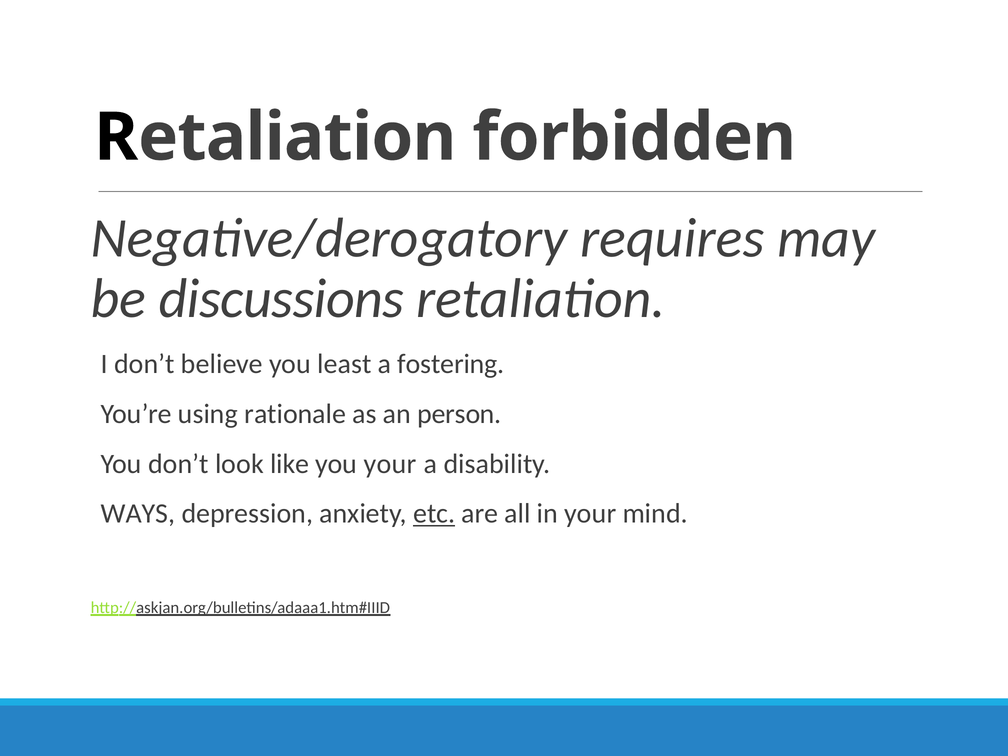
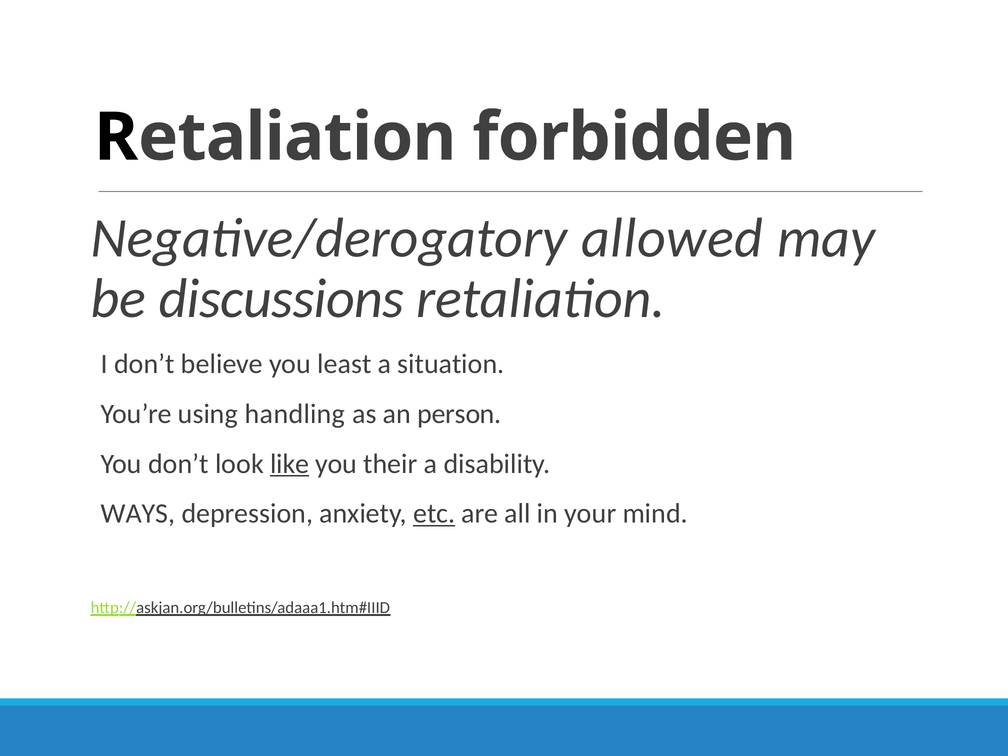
requires: requires -> allowed (672, 238)
fostering: fostering -> situation (451, 364)
rationale: rationale -> handling (295, 414)
like underline: none -> present (290, 464)
you your: your -> their (390, 464)
